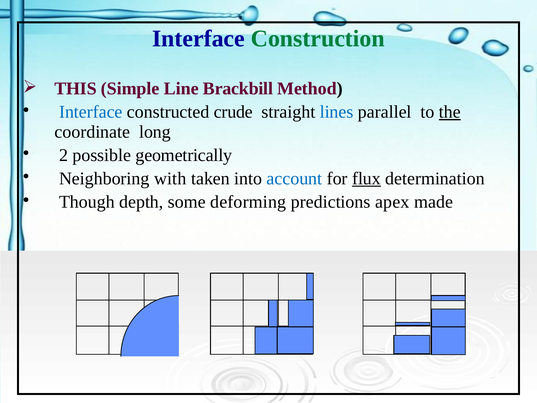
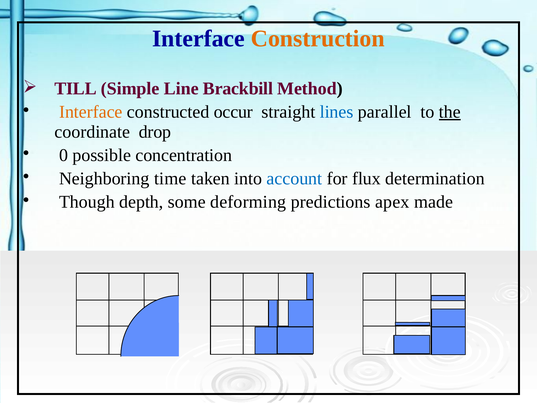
Construction colour: green -> orange (318, 38)
THIS: THIS -> TILL (76, 89)
Interface colour: blue -> orange (91, 112)
crude: crude -> occur (233, 112)
long: long -> drop (155, 132)
2: 2 -> 0 (64, 155)
geometrically: geometrically -> concentration (184, 155)
with: with -> time (170, 178)
flux underline: present -> none (366, 178)
